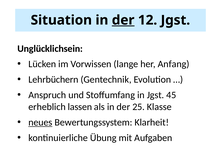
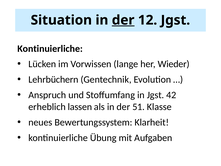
Unglücklichsein: Unglücklichsein -> Kontinuierliche (50, 49)
Anfang: Anfang -> Wieder (174, 64)
45: 45 -> 42 (171, 95)
25: 25 -> 51 (139, 107)
neues underline: present -> none (40, 122)
